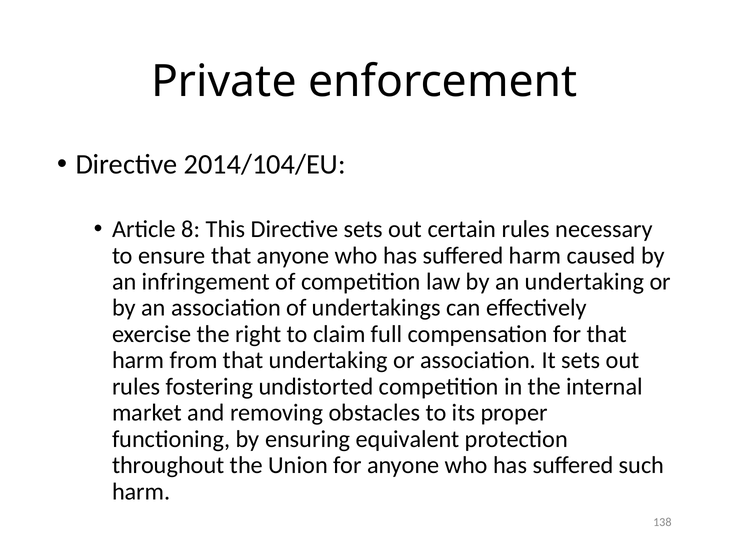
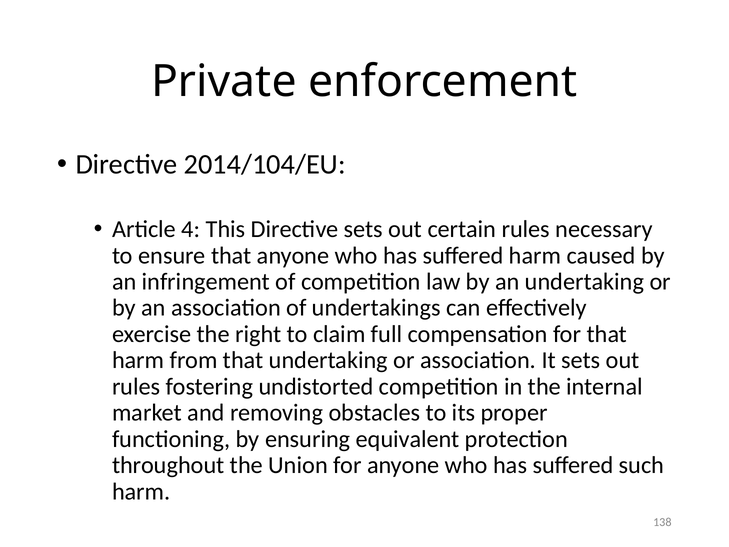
8: 8 -> 4 (191, 229)
